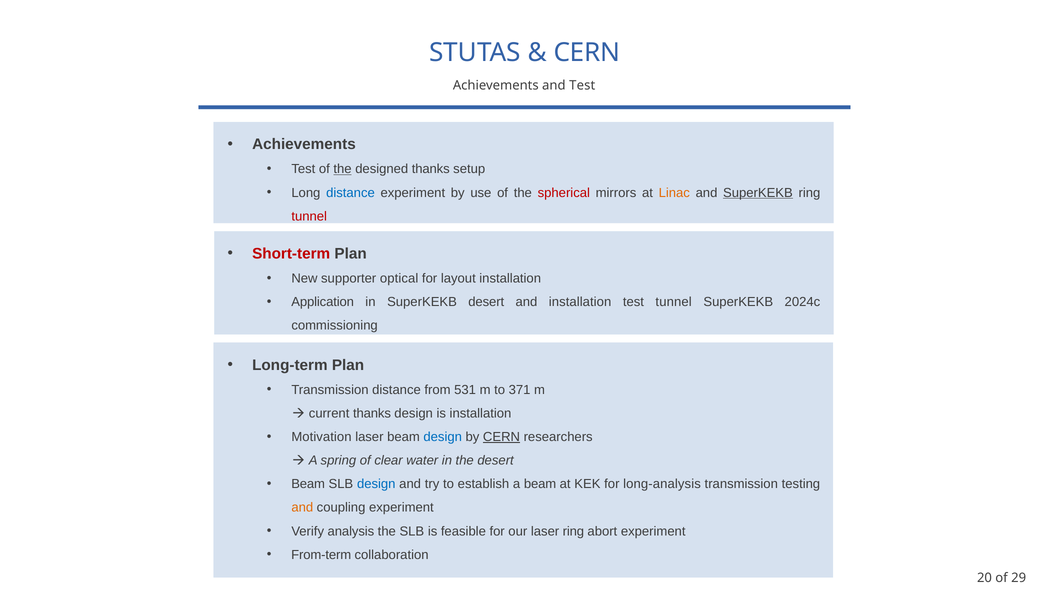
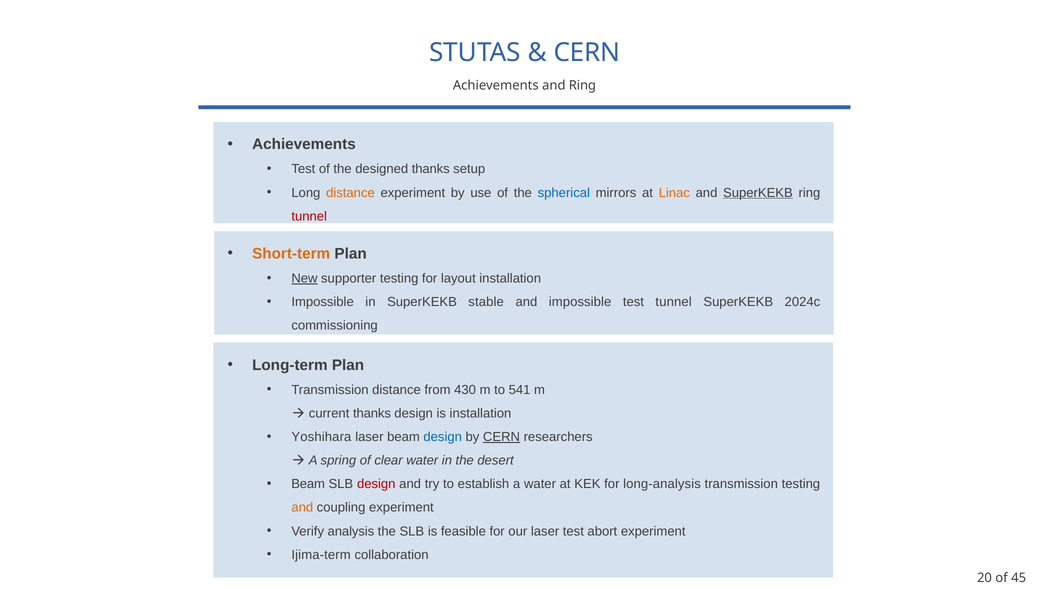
and Test: Test -> Ring (582, 85)
the underline: present -> none (343, 169)
distance colour: blue -> orange (350, 193)
spherical colour: red -> blue (564, 193)
Short-term colour: red -> orange (291, 254)
New underline: none -> present (304, 278)
supporter optical: optical -> testing (399, 278)
Application: Application -> Impossible (323, 302)
SuperKEKB desert: desert -> stable (486, 302)
and installation: installation -> impossible (580, 302)
531: 531 -> 430 (465, 390)
371: 371 -> 541 (520, 390)
Motivation: Motivation -> Yoshihara (321, 437)
design colour: blue -> red (376, 484)
a beam: beam -> water (540, 484)
laser ring: ring -> test (573, 531)
From-term: From-term -> Ijima-term (321, 555)
29: 29 -> 45 (1019, 578)
